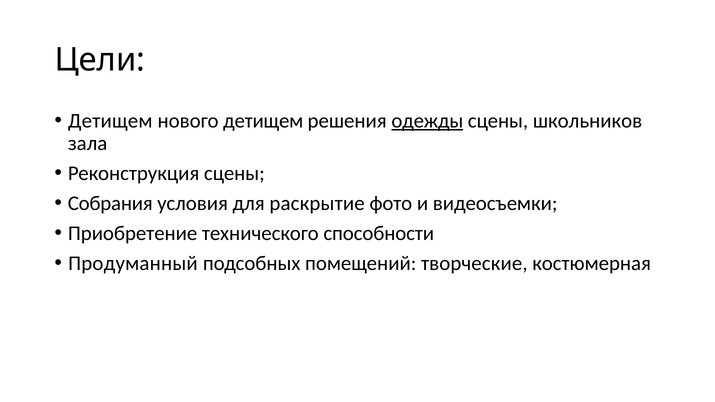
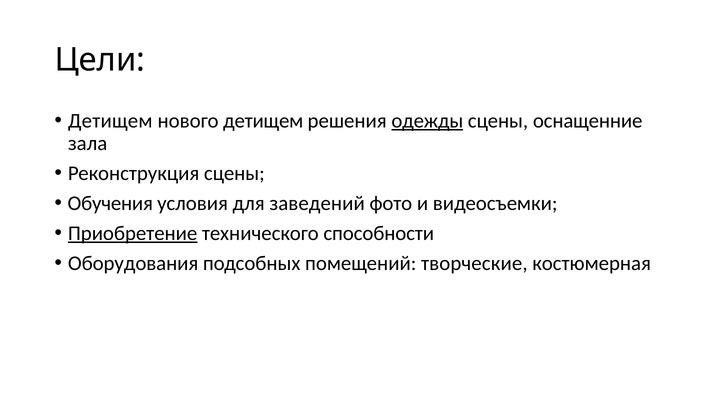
школьников: школьников -> оснащенние (588, 121)
Собрания: Собрания -> Обучения (110, 203)
раскрытие: раскрытие -> заведений (317, 203)
Приобретение underline: none -> present (133, 233)
Продуманный: Продуманный -> Оборудования (133, 263)
